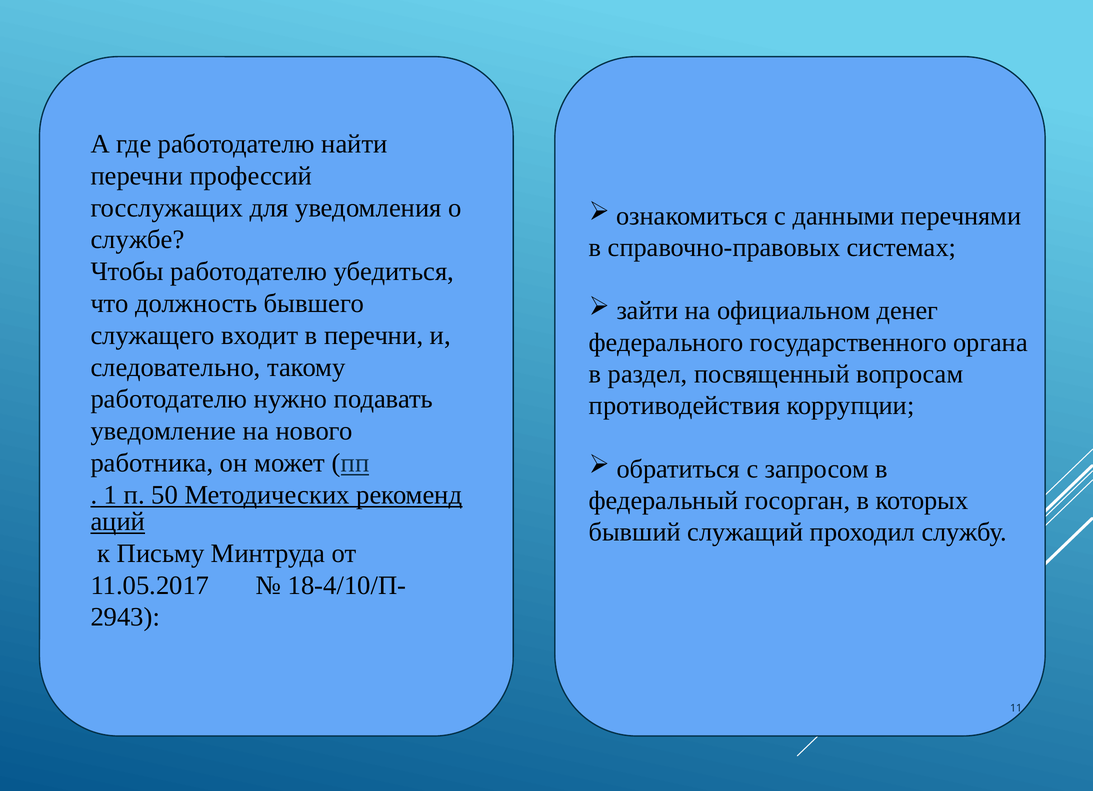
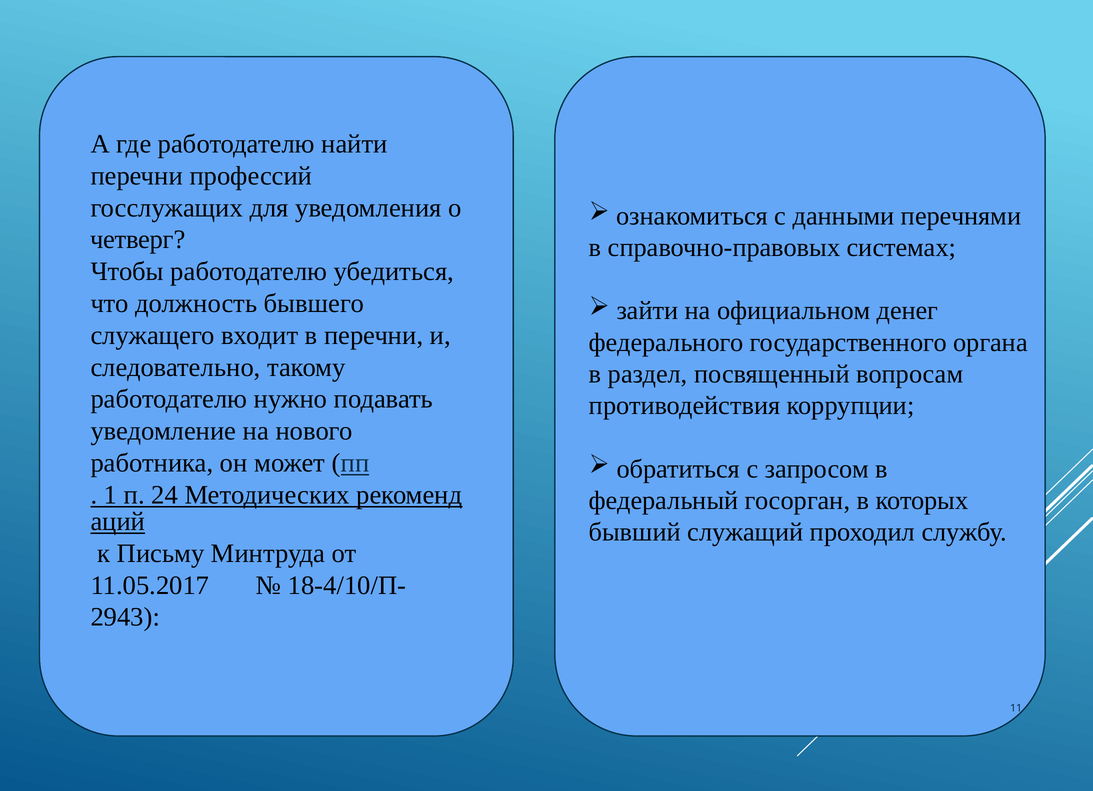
службе: службе -> четверг (138, 240)
50: 50 -> 24 (165, 495)
